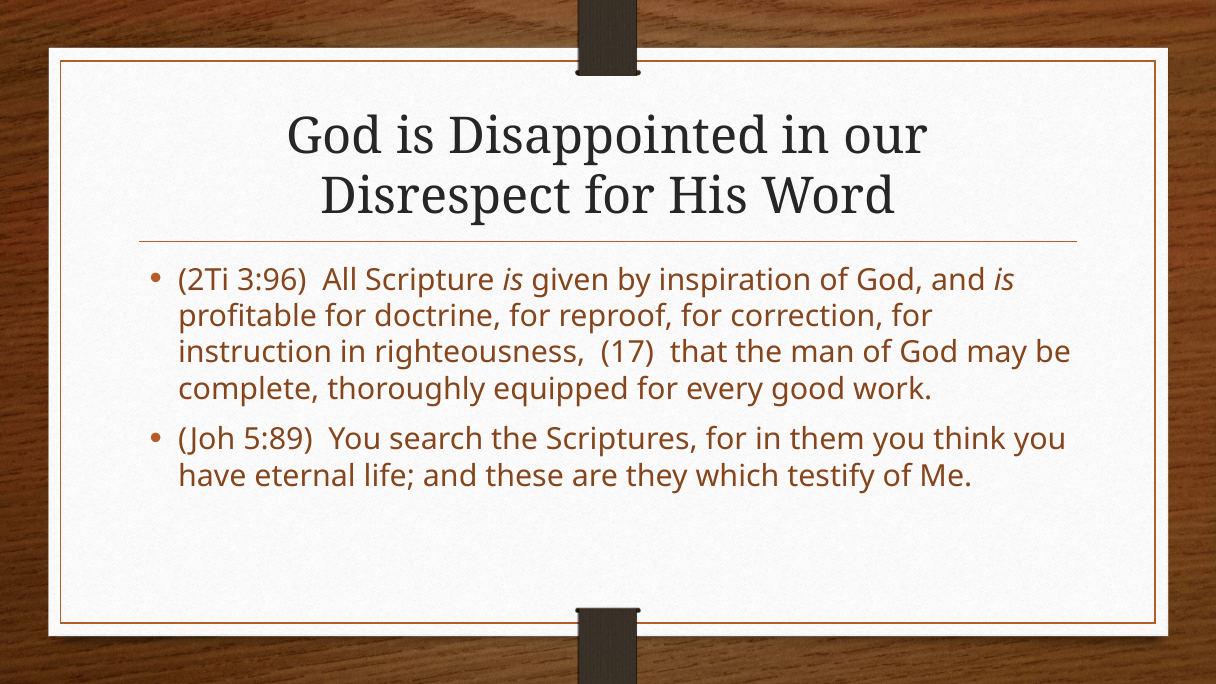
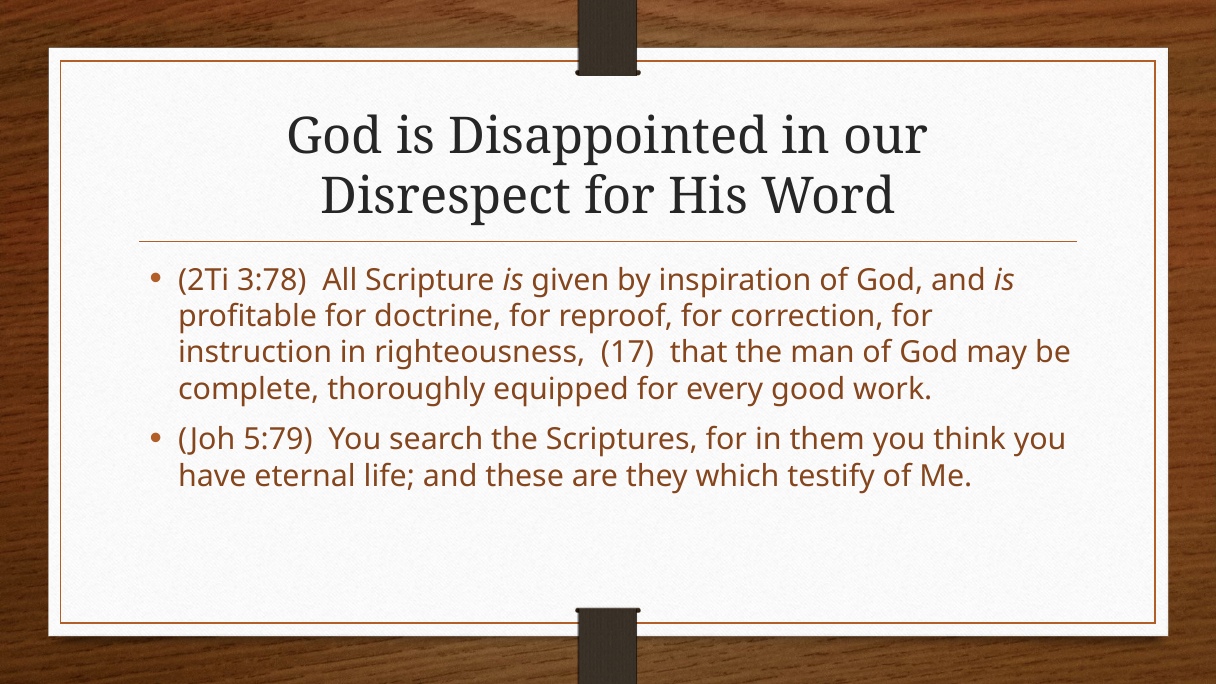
3:96: 3:96 -> 3:78 (272, 280)
5:89: 5:89 -> 5:79 (278, 440)
